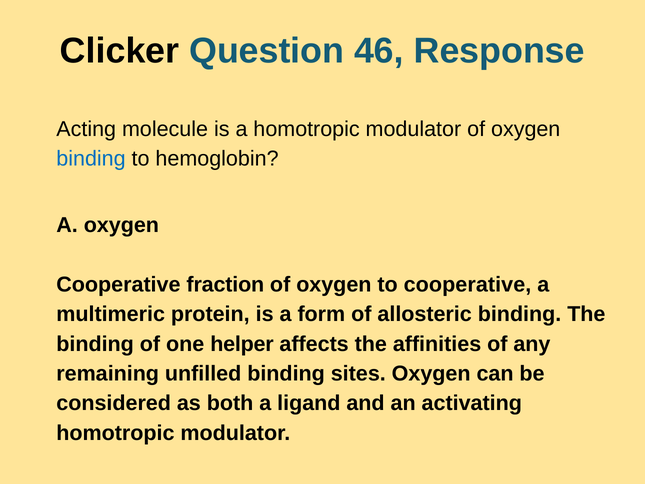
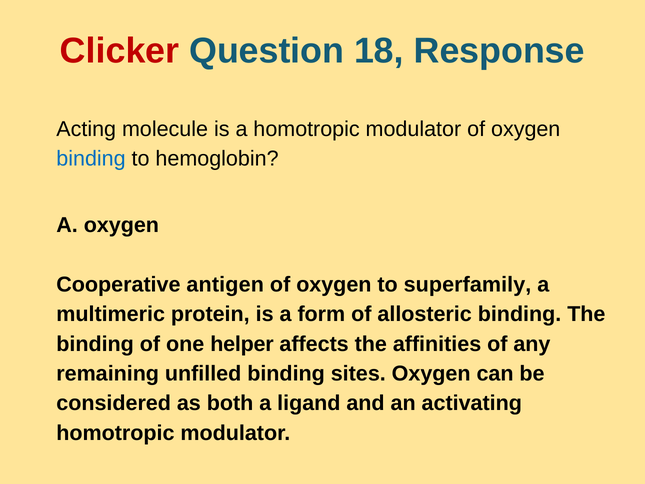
Clicker colour: black -> red (120, 51)
46: 46 -> 18 (379, 51)
fraction: fraction -> antigen (225, 284)
to cooperative: cooperative -> superfamily (467, 284)
